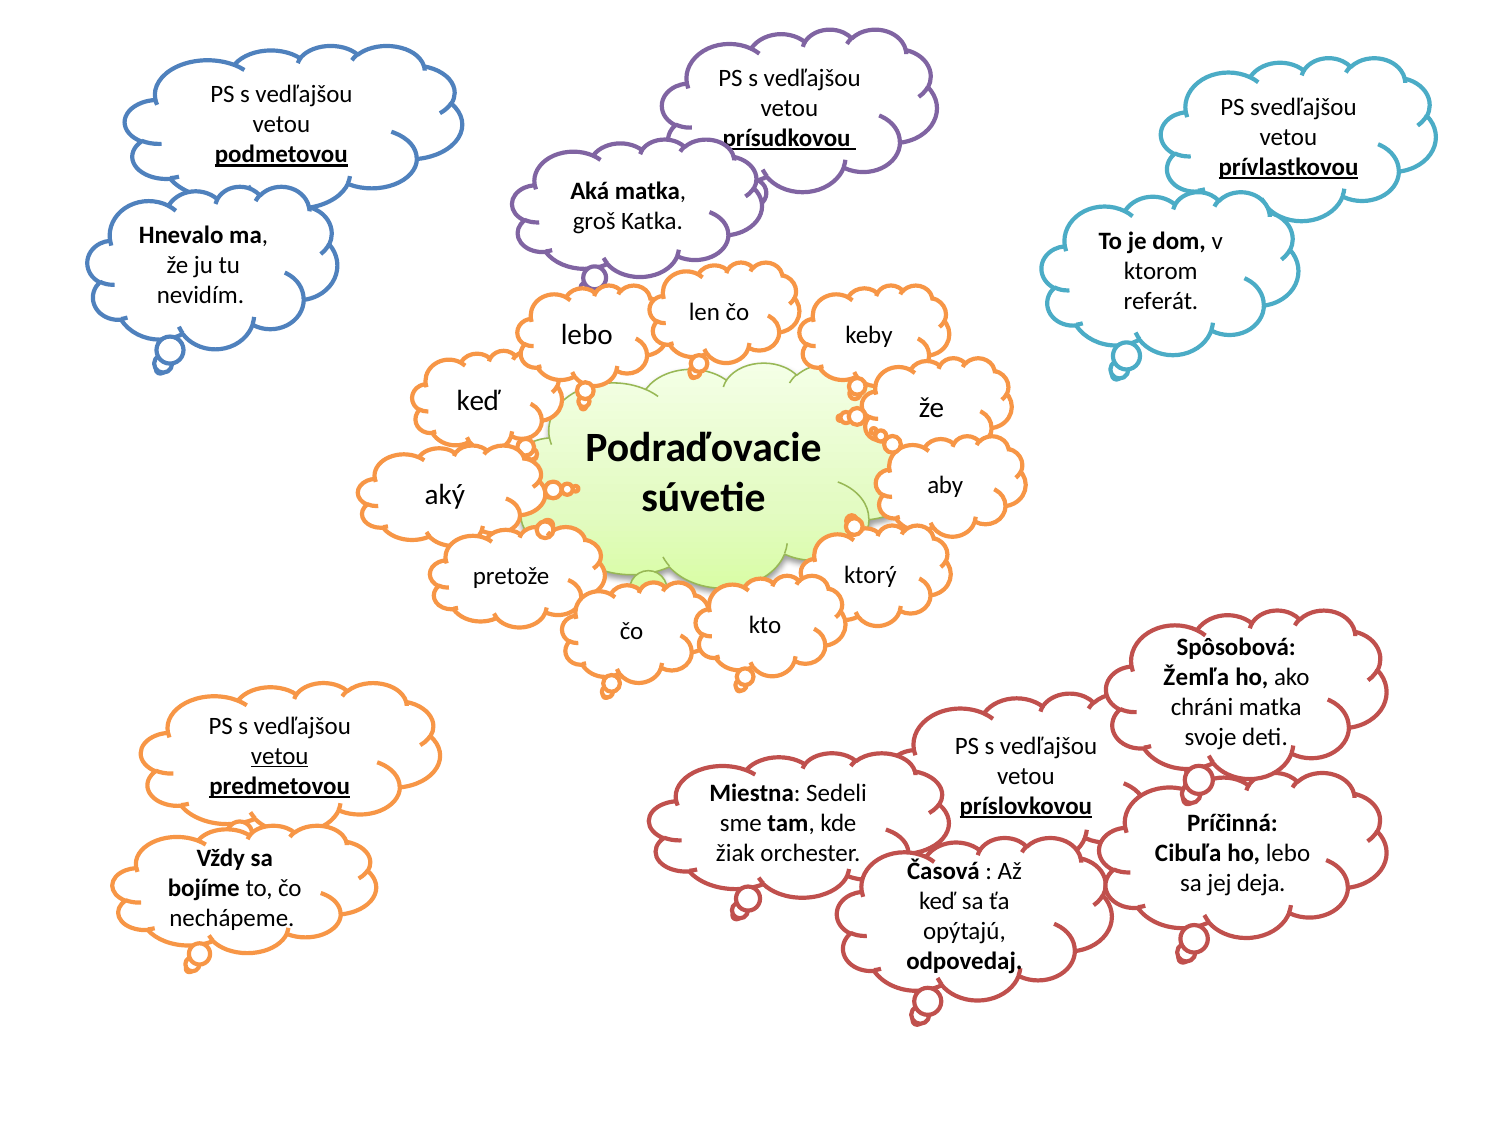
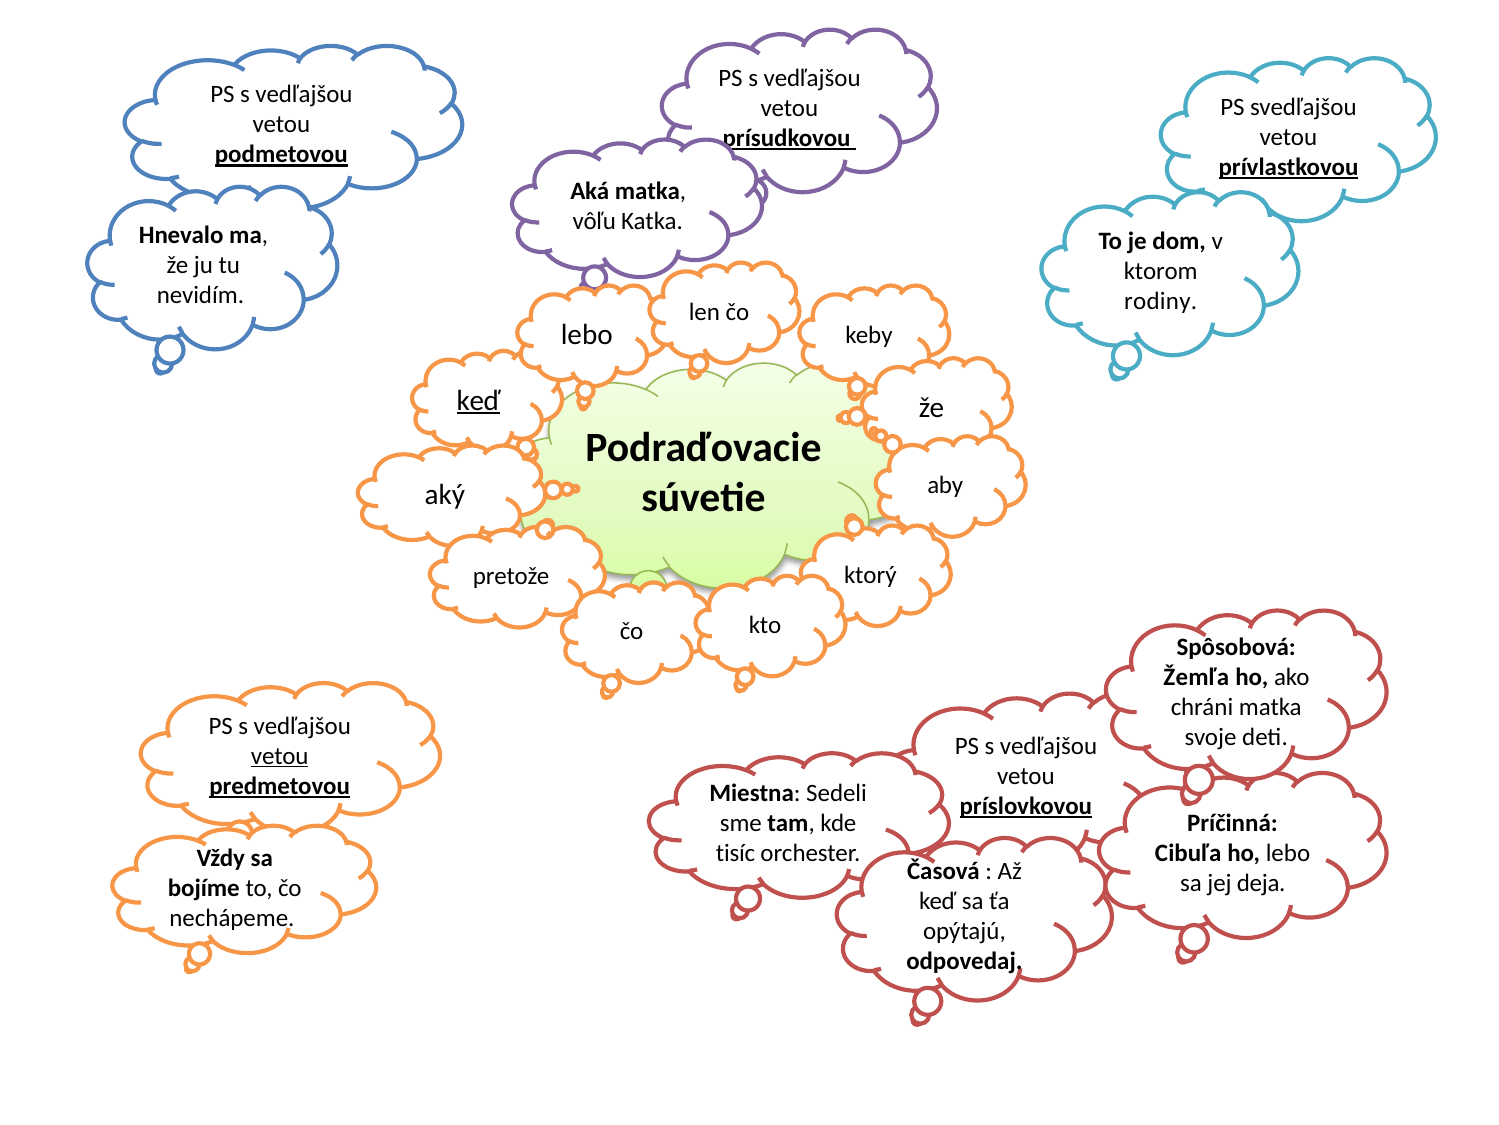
groš: groš -> vôľu (594, 221)
referát: referát -> rodiny (1161, 301)
keď underline: none -> present (479, 400)
žiak: žiak -> tisíc (735, 853)
